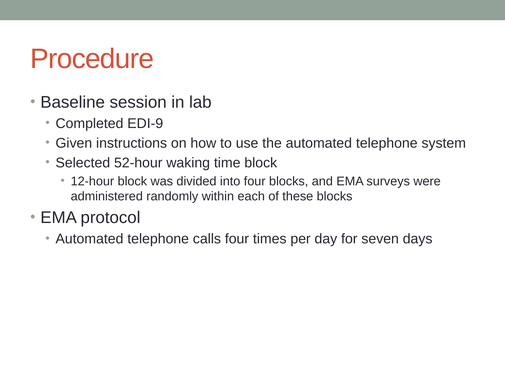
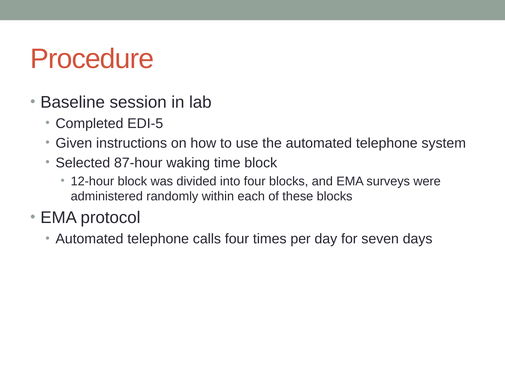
EDI-9: EDI-9 -> EDI-5 (145, 123)
52-hour: 52-hour -> 87-hour (138, 163)
